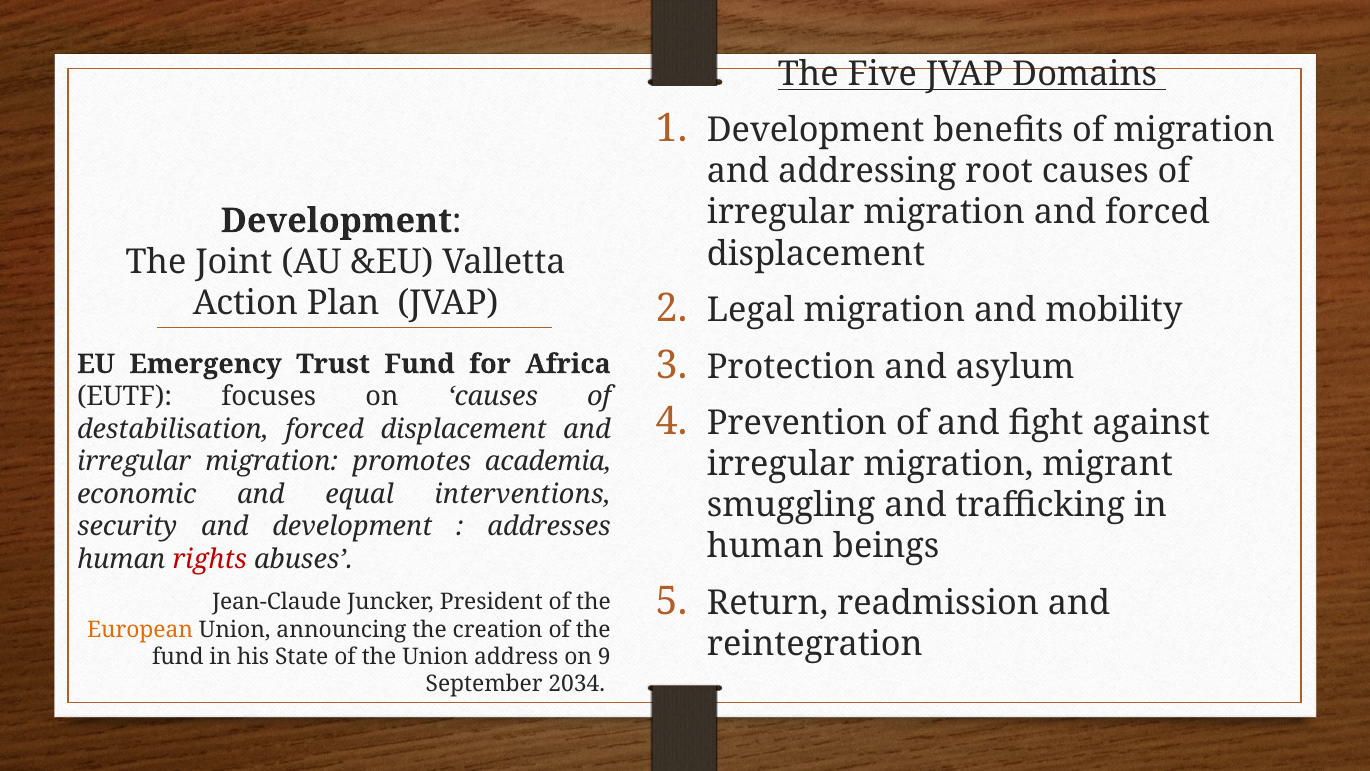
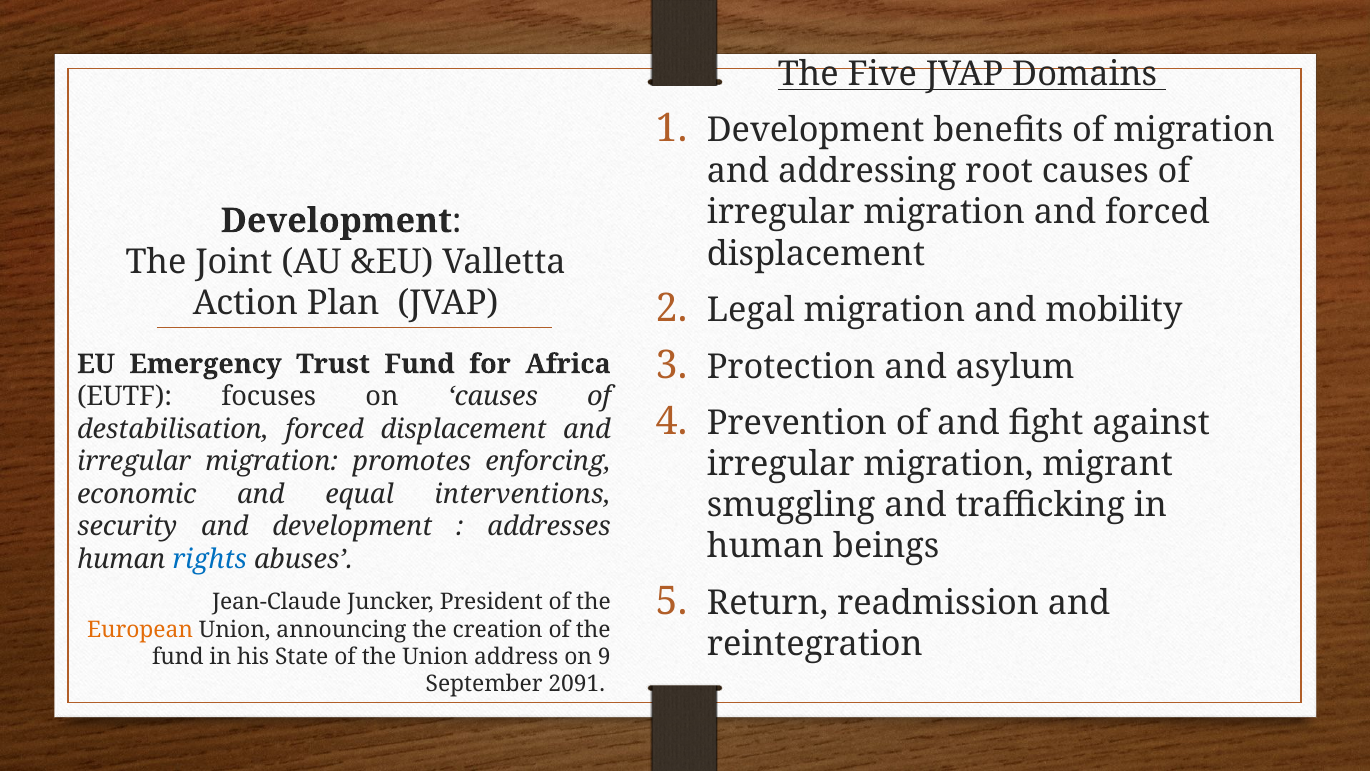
academia: academia -> enforcing (548, 461)
rights colour: red -> blue (210, 559)
2034: 2034 -> 2091 (577, 684)
